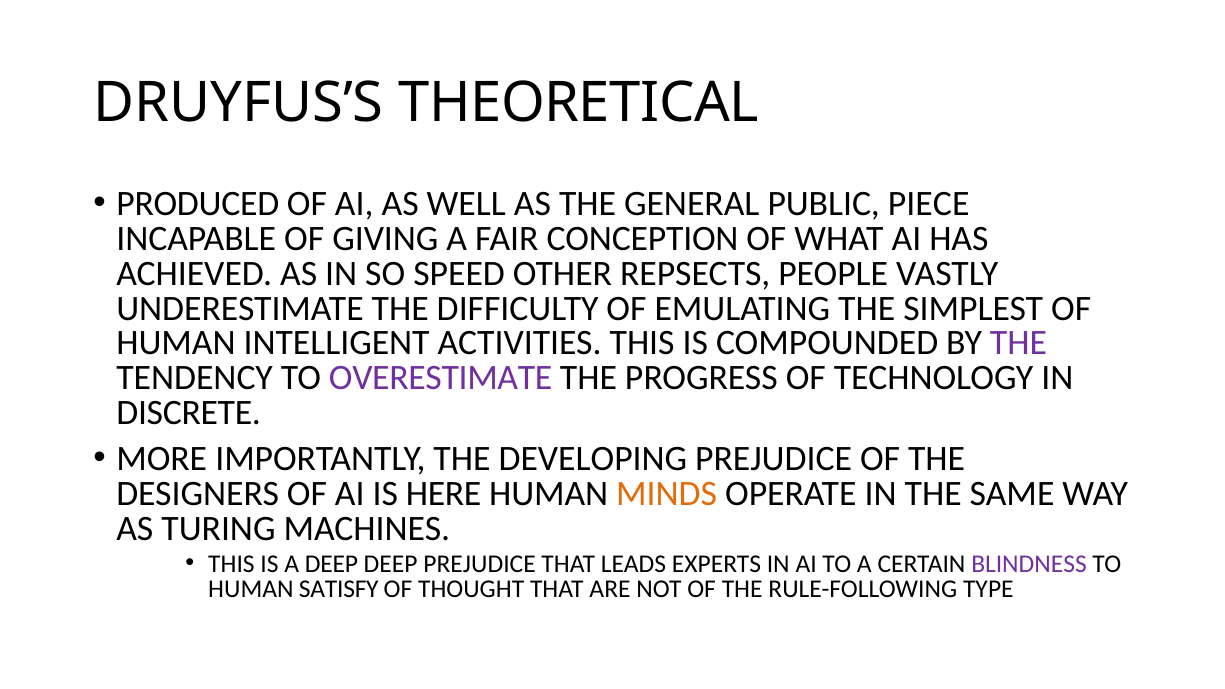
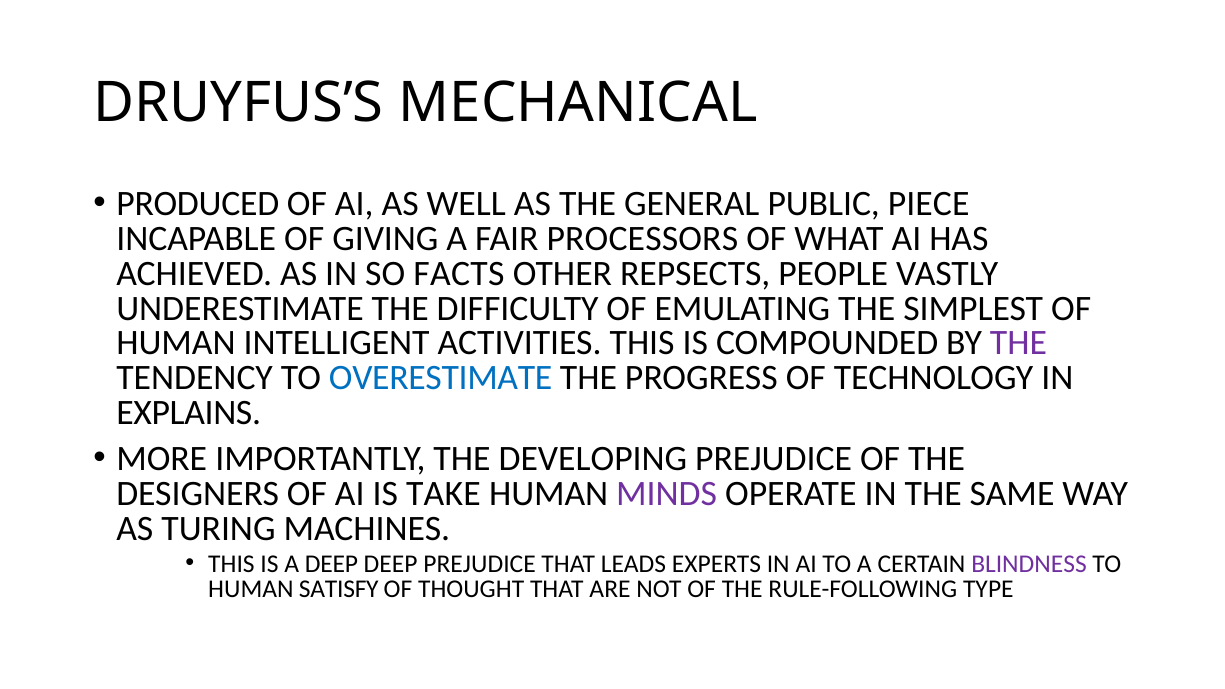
THEORETICAL: THEORETICAL -> MECHANICAL (578, 103)
CONCEPTION: CONCEPTION -> PROCESSORS (642, 239)
SPEED: SPEED -> FACTS (459, 274)
OVERESTIMATE colour: purple -> blue (441, 378)
DISCRETE: DISCRETE -> EXPLAINS (189, 413)
HERE: HERE -> TAKE (443, 494)
MINDS colour: orange -> purple (667, 494)
